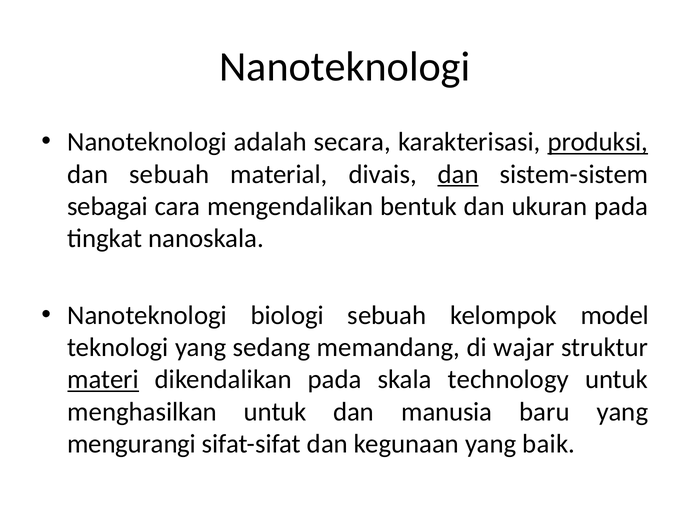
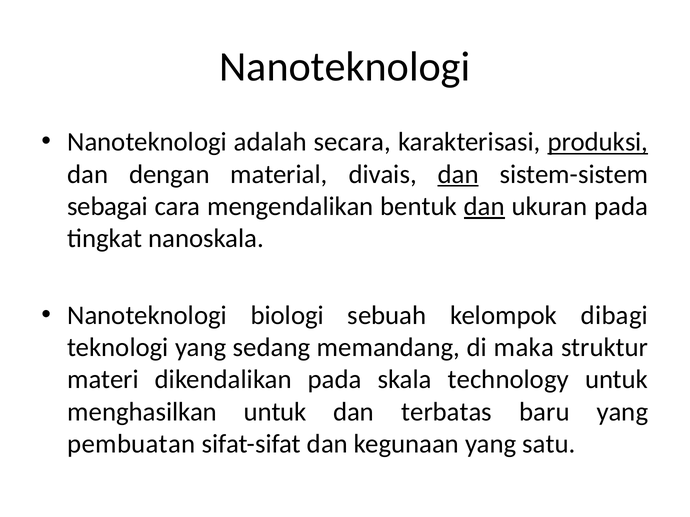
dan sebuah: sebuah -> dengan (169, 174)
dan underline: none -> present (484, 207)
model: model -> dibagi (615, 316)
wajar: wajar -> maka (524, 348)
materi underline: present -> none (103, 380)
manusia: manusia -> terbatas (447, 412)
mengurangi: mengurangi -> pembuatan (131, 444)
baik: baik -> satu (549, 444)
